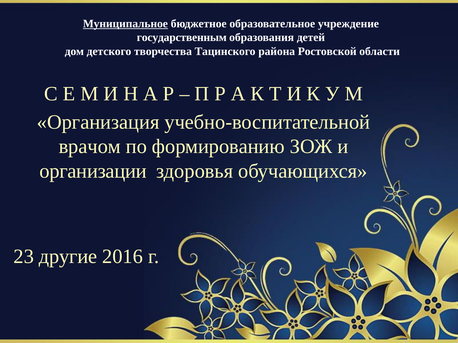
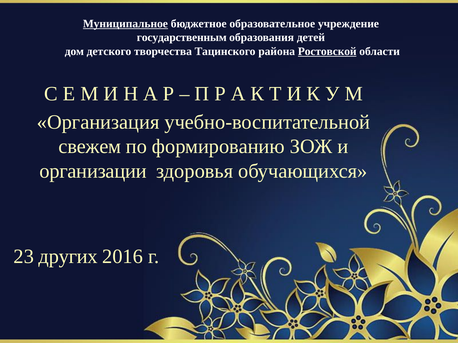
Ростовской underline: none -> present (327, 51)
врачом: врачом -> свежем (90, 147)
другие: другие -> других (68, 257)
